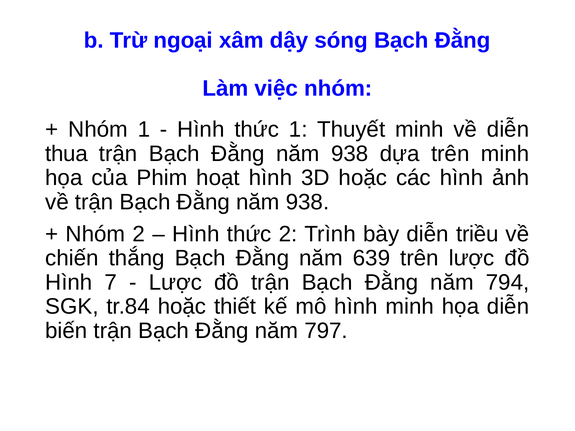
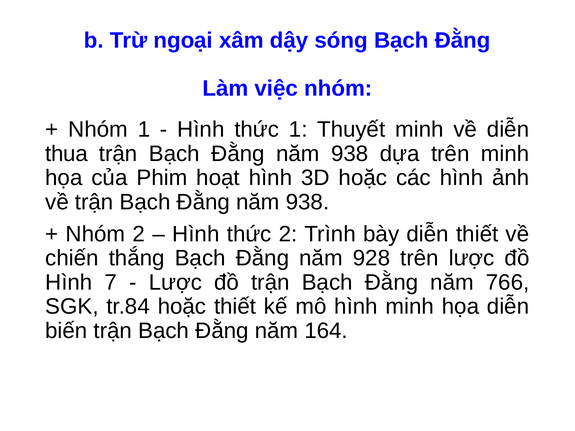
diễn triều: triều -> thiết (477, 234)
639: 639 -> 928 (372, 258)
794: 794 -> 766 (508, 283)
797: 797 -> 164 (326, 331)
